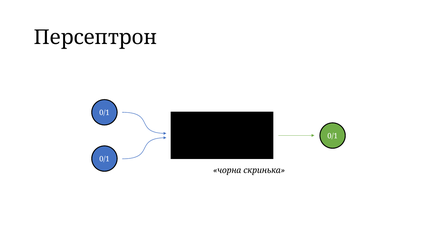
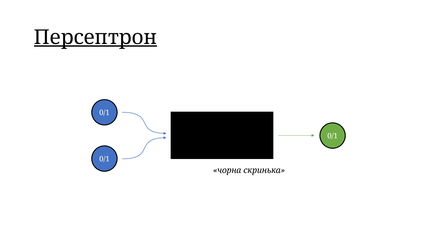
Персептрон underline: none -> present (95, 37)
